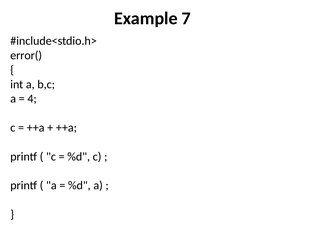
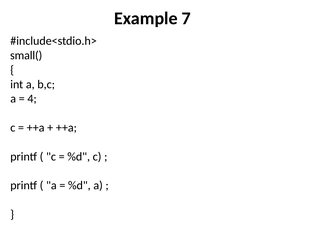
error(: error( -> small( (26, 55)
